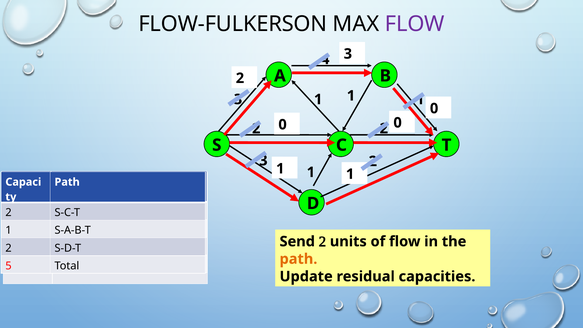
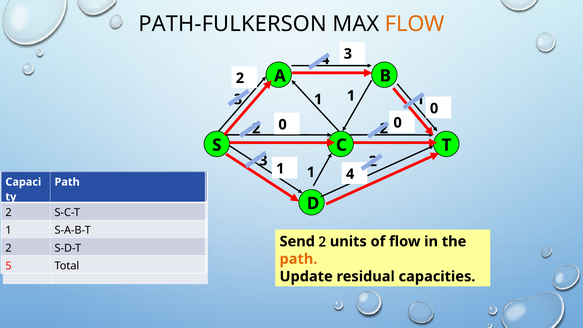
FLOW-FULKERSON: FLOW-FULKERSON -> PATH-FULKERSON (233, 24)
FLOW colour: purple -> orange (415, 24)
1: 1 -> 4 (350, 174)
